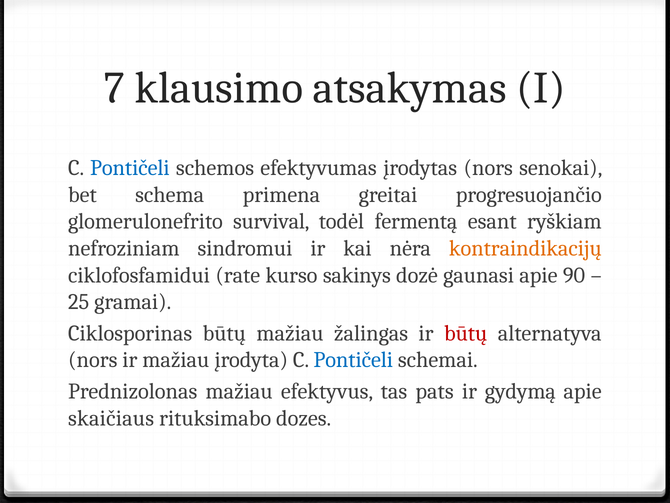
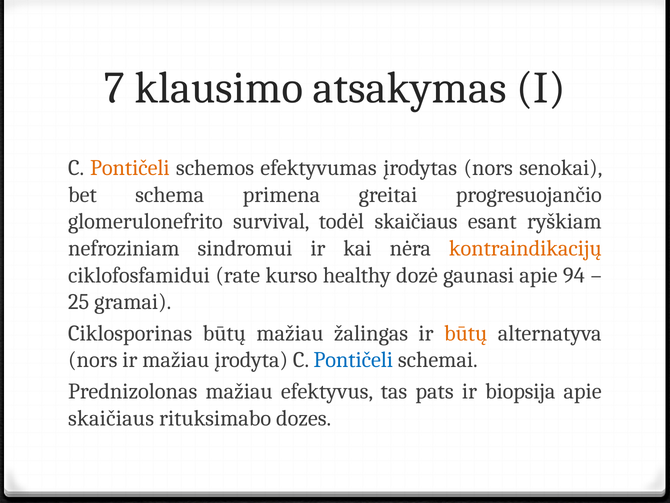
Pontičeli colour: blue -> orange (130, 168)
todėl fermentą: fermentą -> skaičiaus (416, 221)
sakinys: sakinys -> healthy (357, 275)
90: 90 -> 94 (574, 275)
būtų colour: red -> orange (466, 333)
gydymą: gydymą -> biopsija (520, 391)
